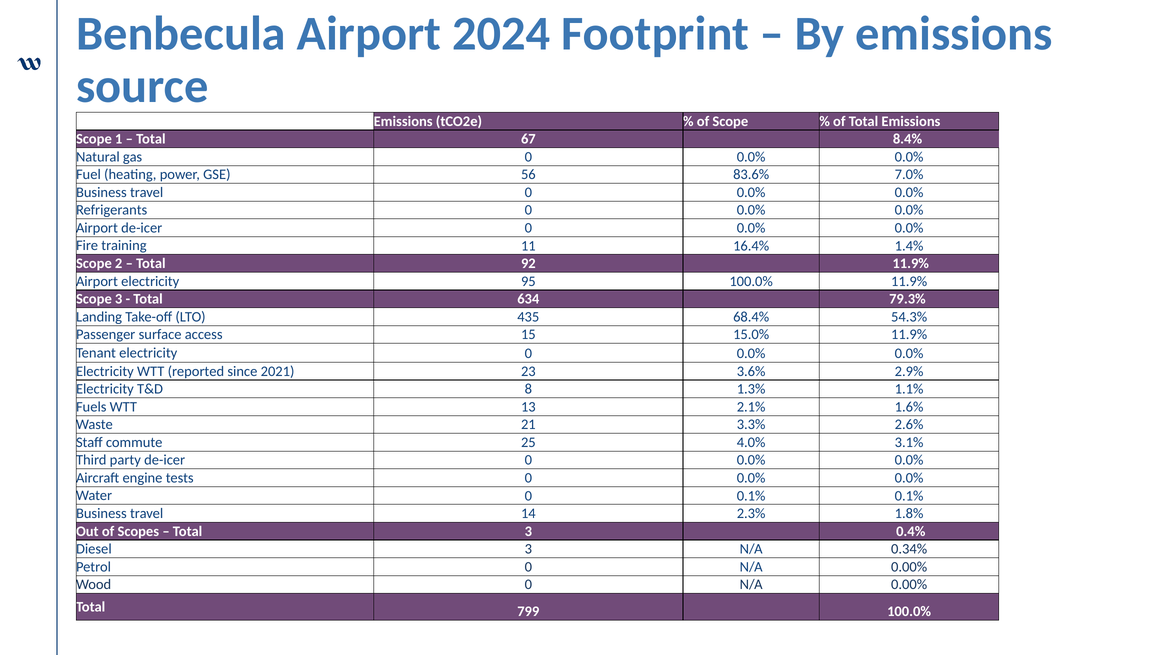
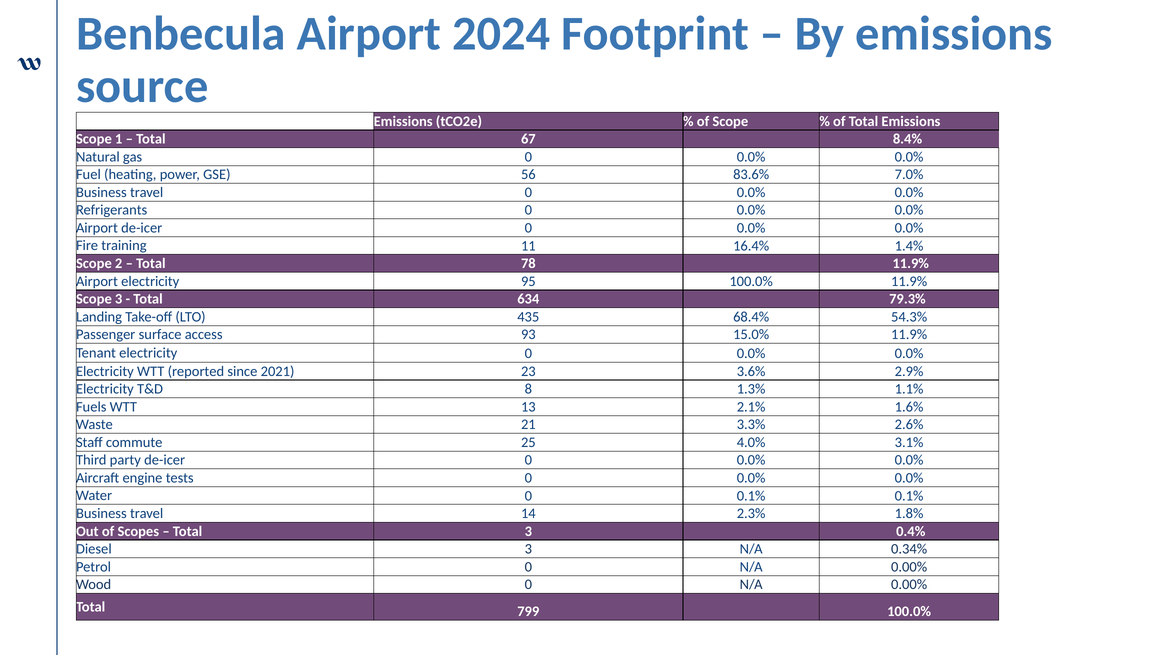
92: 92 -> 78 (528, 263)
15: 15 -> 93 (528, 334)
